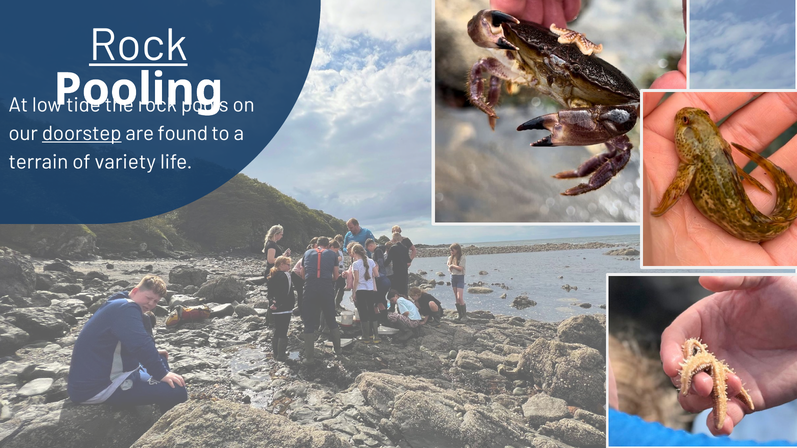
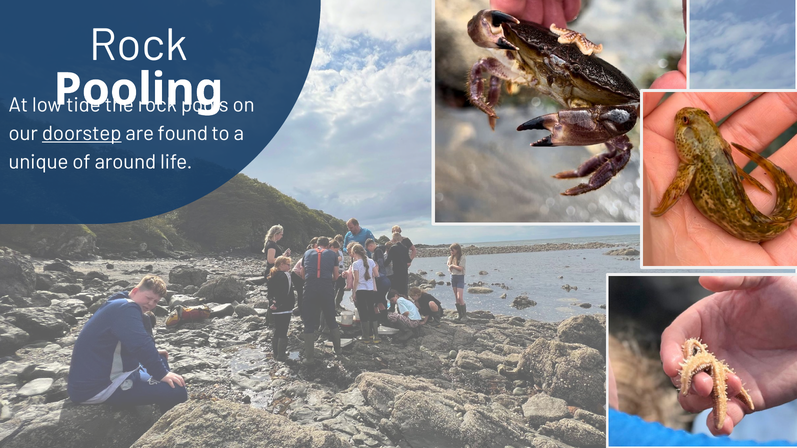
Rock underline: present -> none (138, 45)
terrain: terrain -> unique (38, 162)
variety: variety -> around (125, 162)
